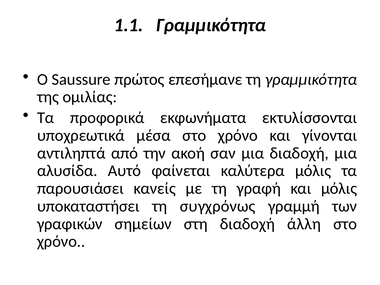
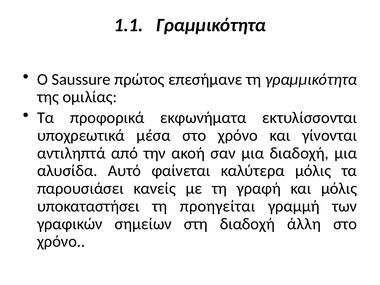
συγχρόνως: συγχρόνως -> προηγείται (218, 206)
